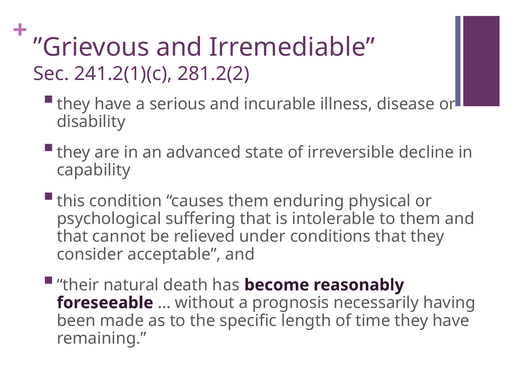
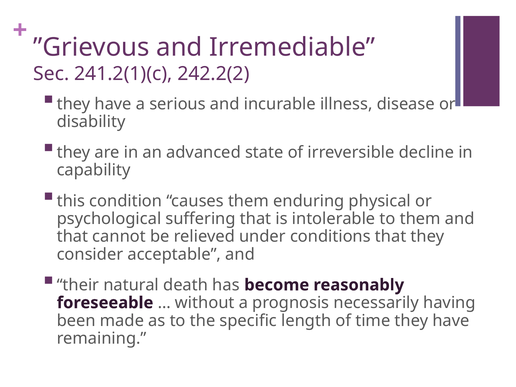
281.2(2: 281.2(2 -> 242.2(2 (213, 74)
